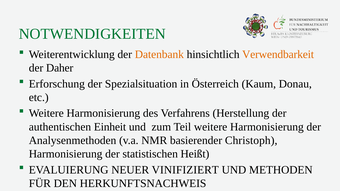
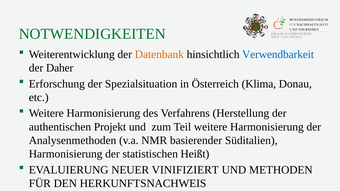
Verwendbarkeit colour: orange -> blue (278, 54)
Kaum: Kaum -> Klima (259, 84)
Einheit: Einheit -> Projekt (110, 127)
Christoph: Christoph -> Süditalien (251, 141)
